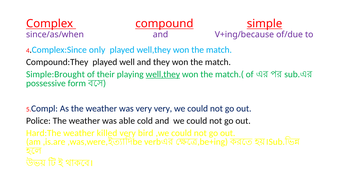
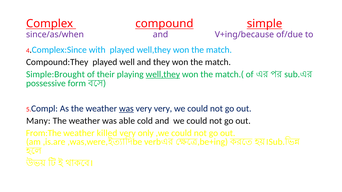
only: only -> with (97, 50)
was underline: none -> present (126, 109)
Police: Police -> Many (38, 121)
Hard:The: Hard:The -> From:The (44, 133)
bird: bird -> only (146, 133)
